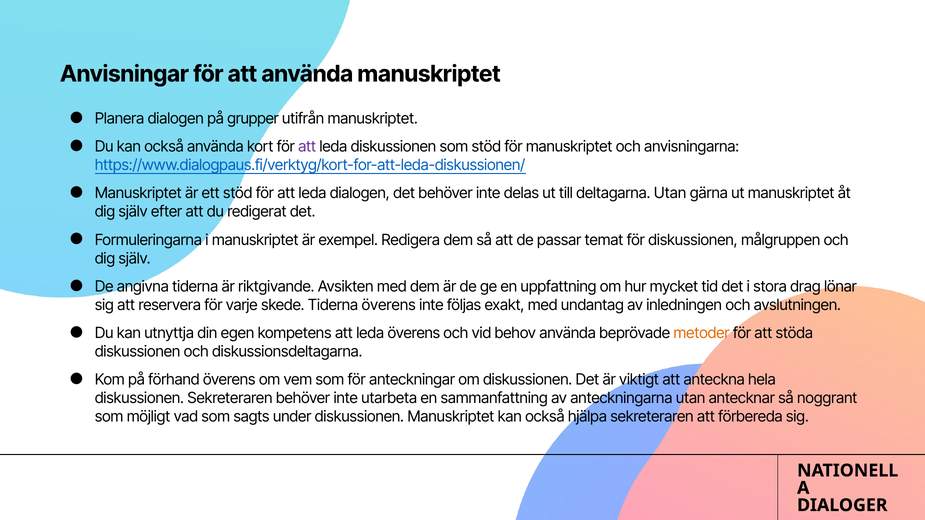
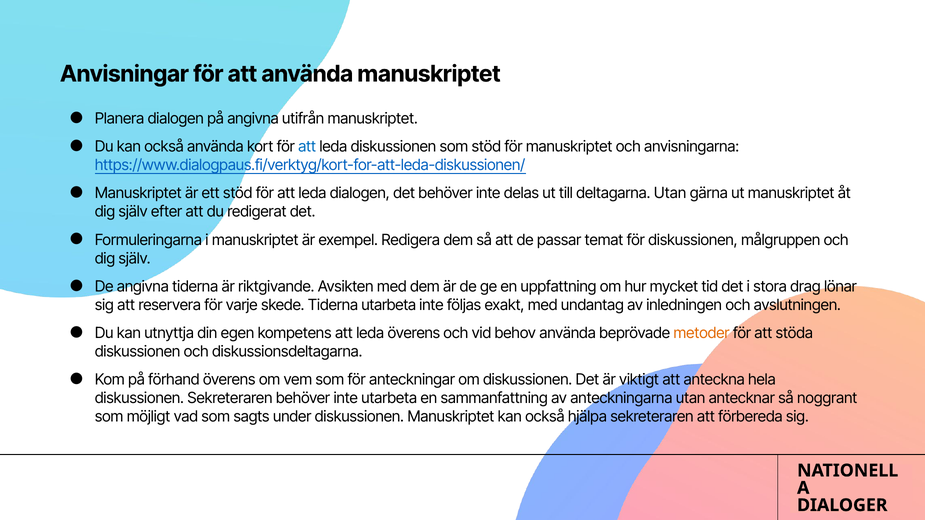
på grupper: grupper -> angivna (253, 119)
att colour: purple -> blue (307, 147)
Tiderna överens: överens -> utarbeta (389, 305)
